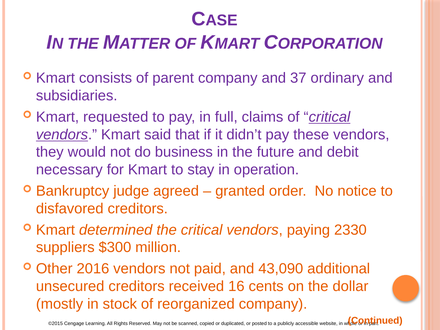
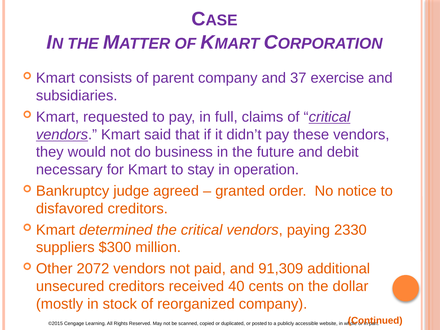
ordinary: ordinary -> exercise (337, 78)
2016: 2016 -> 2072 (93, 269)
43,090: 43,090 -> 91,309 (281, 269)
16: 16 -> 40 (236, 286)
